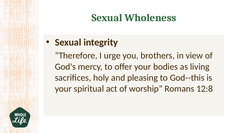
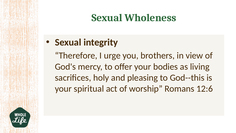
12:8: 12:8 -> 12:6 (205, 89)
